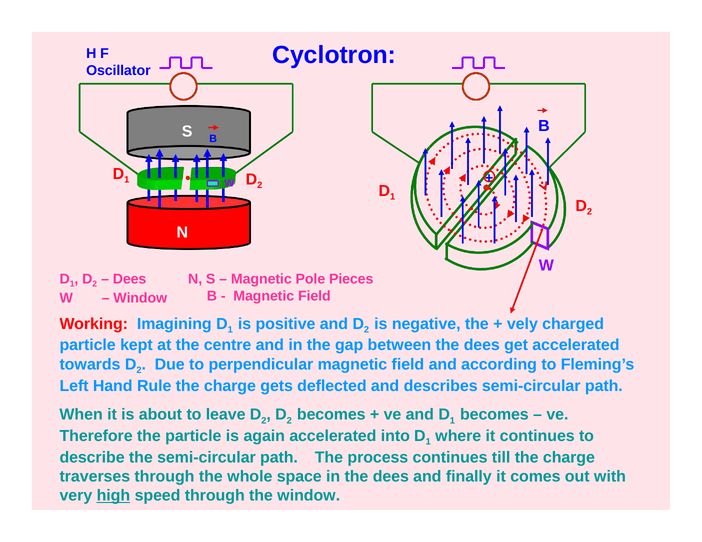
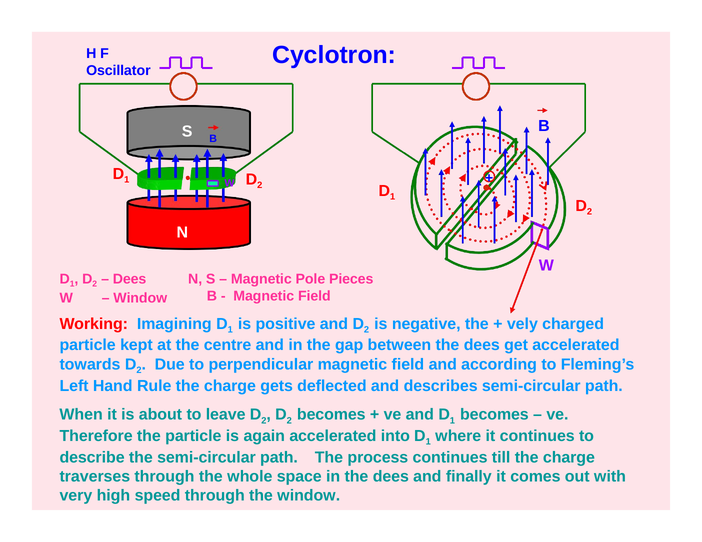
high underline: present -> none (113, 496)
